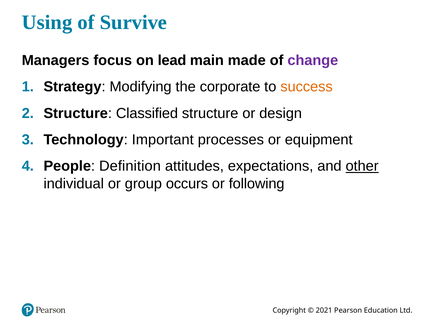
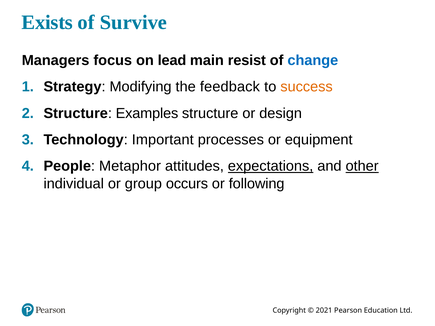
Using: Using -> Exists (47, 22)
made: made -> resist (247, 60)
change colour: purple -> blue (313, 60)
corporate: corporate -> feedback (230, 87)
Classified: Classified -> Examples (147, 113)
Definition: Definition -> Metaphor (130, 166)
expectations underline: none -> present (271, 166)
